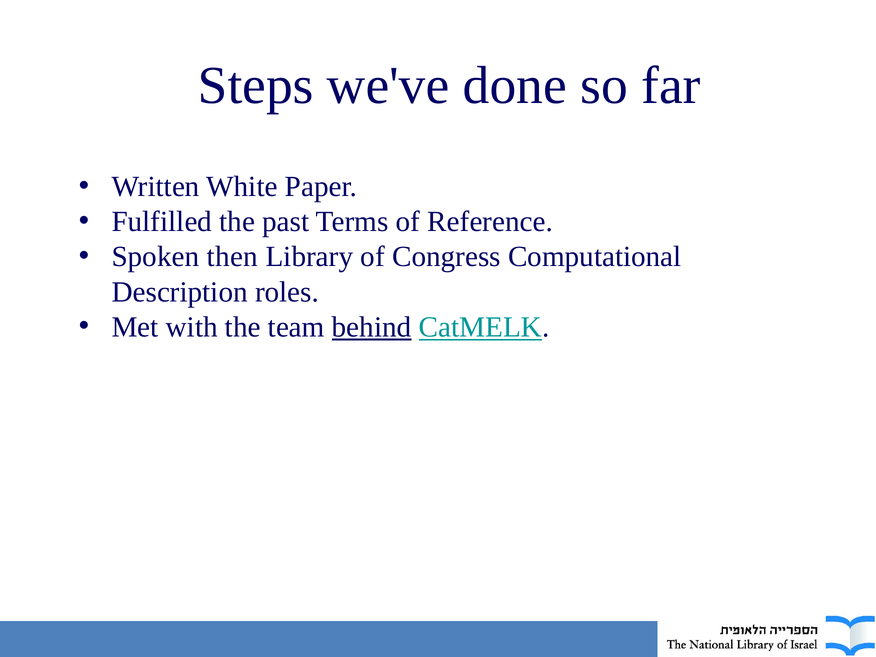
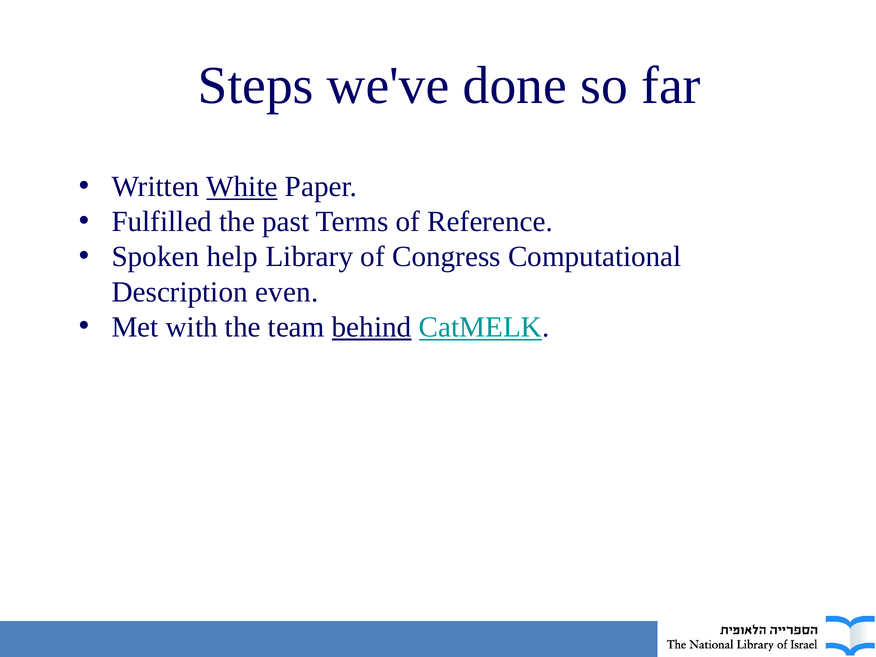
White underline: none -> present (242, 187)
then: then -> help (232, 257)
roles: roles -> even (287, 292)
